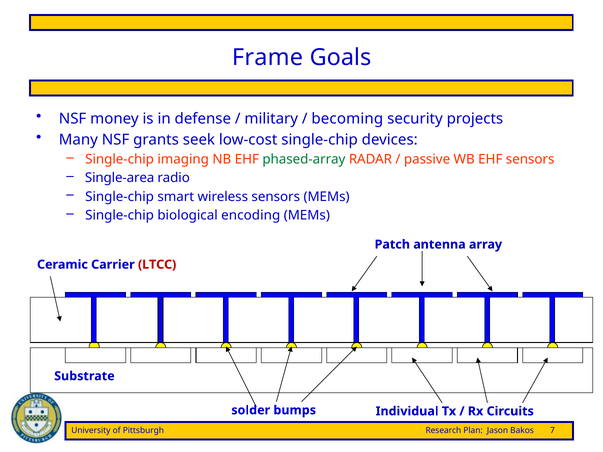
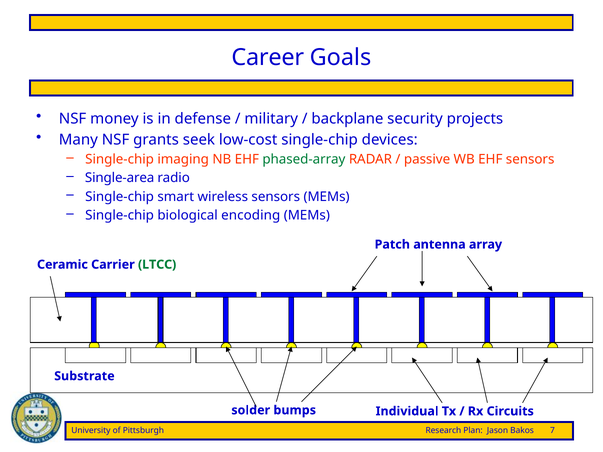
Frame: Frame -> Career (268, 57)
becoming: becoming -> backplane (347, 119)
LTCC colour: red -> green (157, 265)
